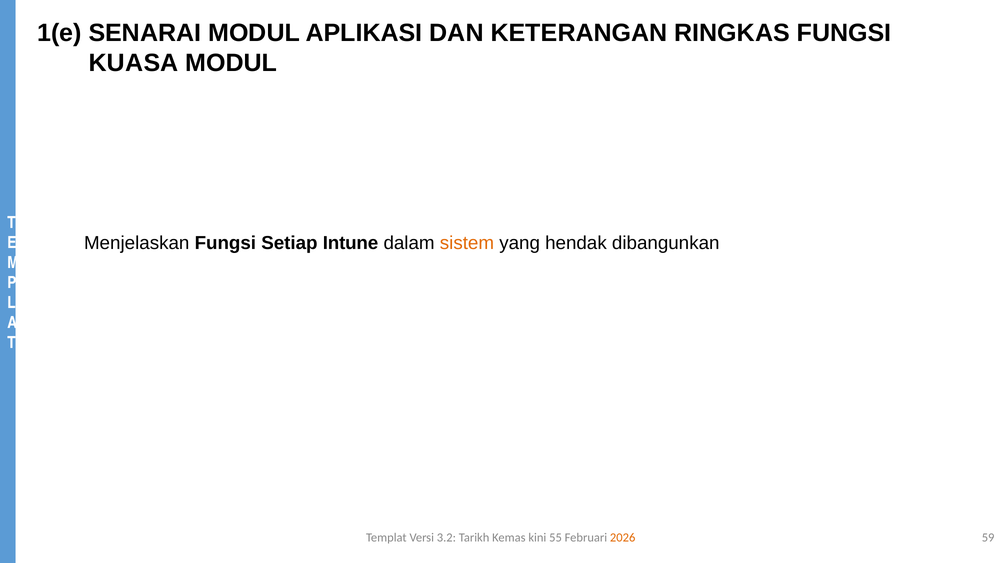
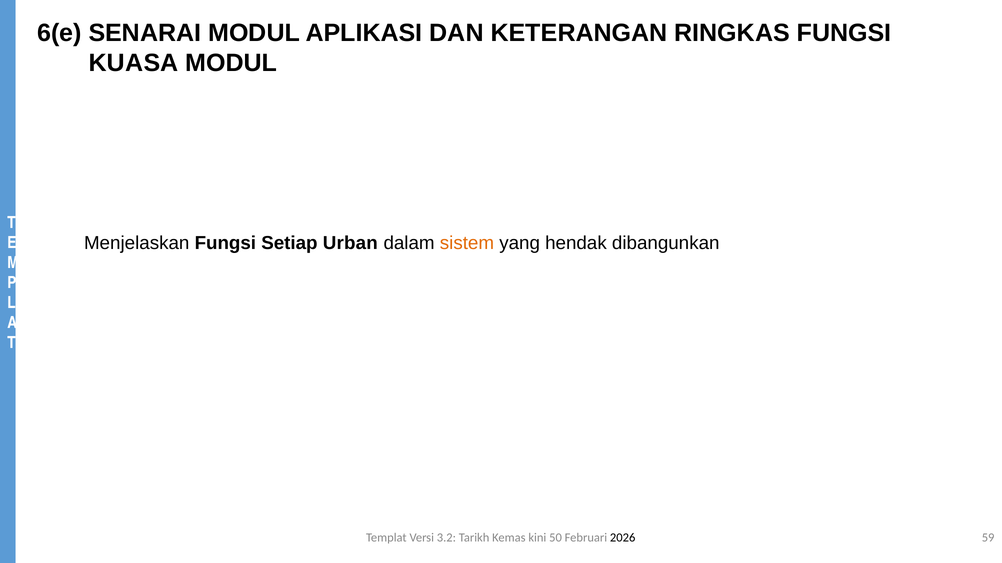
1(e: 1(e -> 6(e (59, 33)
Intune: Intune -> Urban (350, 243)
55: 55 -> 50 (556, 538)
2026 colour: orange -> black (623, 538)
